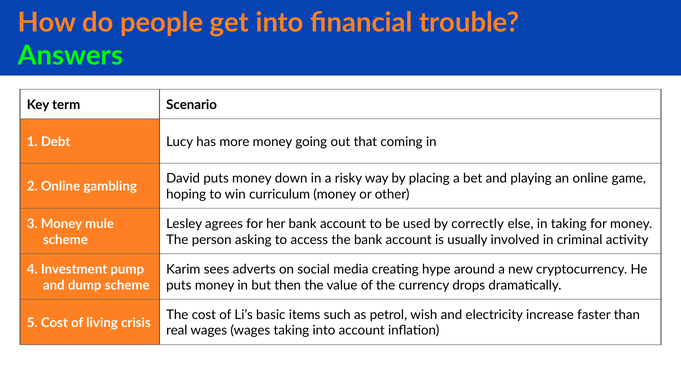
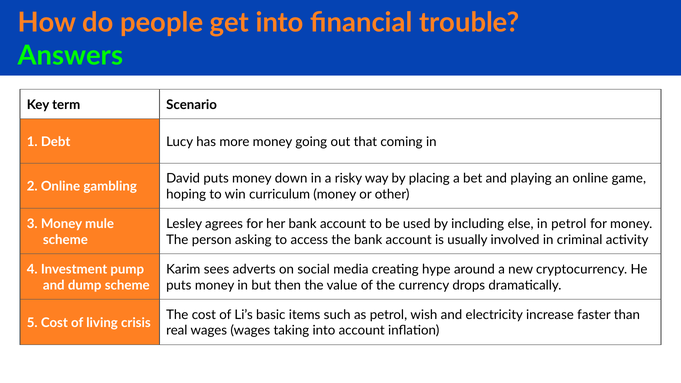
correctly: correctly -> including (478, 224)
in taking: taking -> petrol (569, 224)
